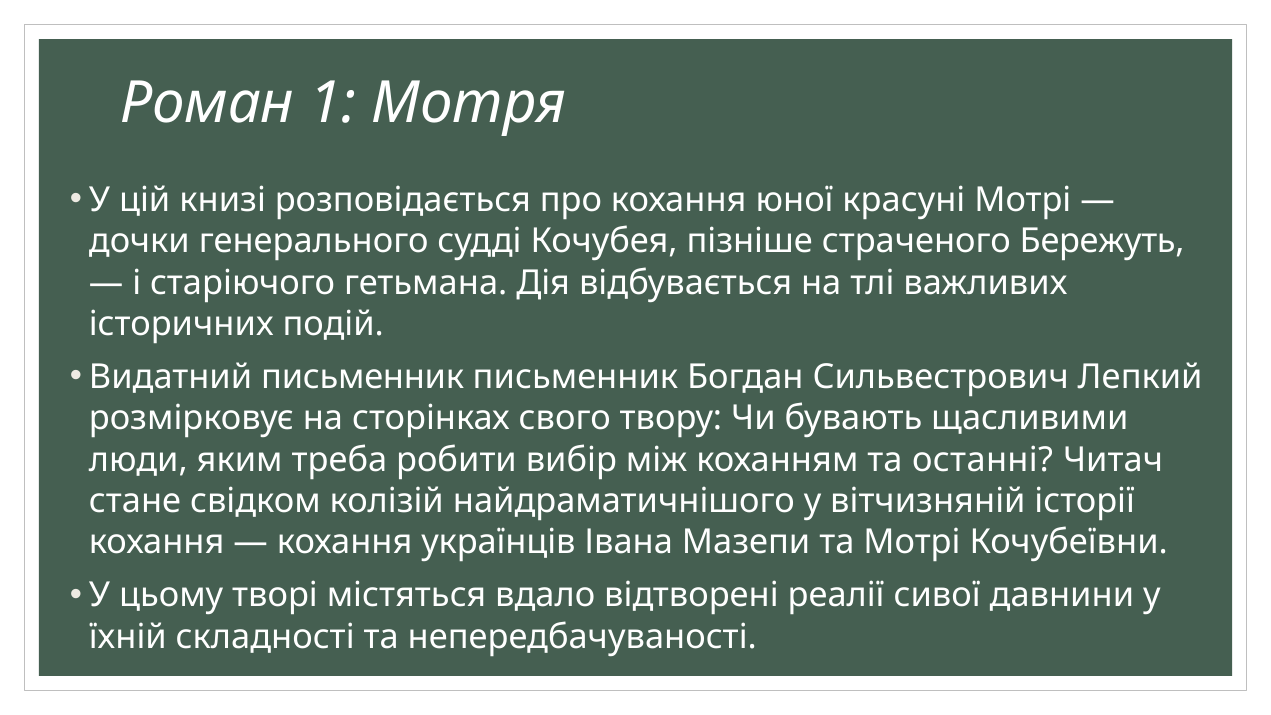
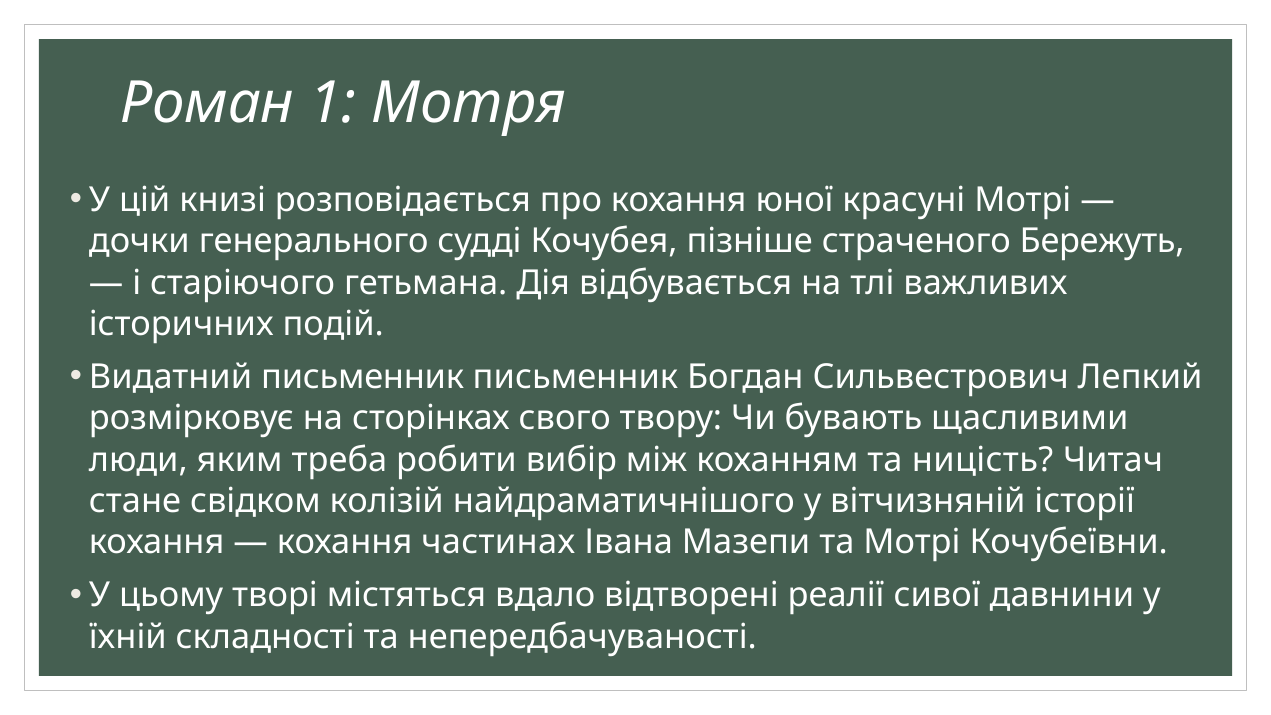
останні: останні -> ницість (983, 460)
українців: українців -> частинах (498, 542)
